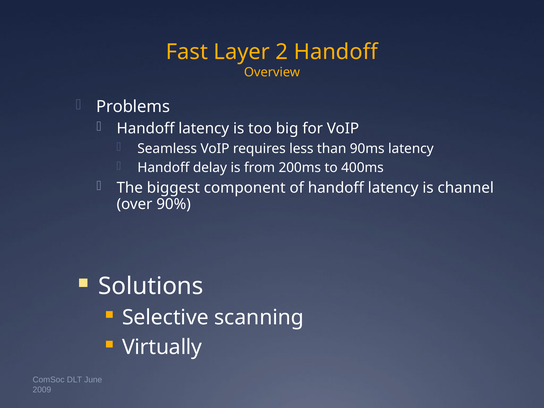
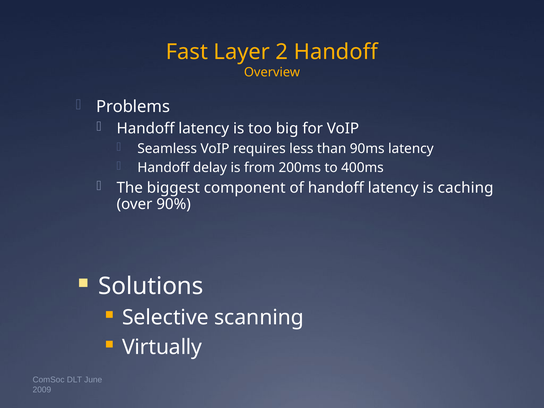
channel: channel -> caching (466, 188)
